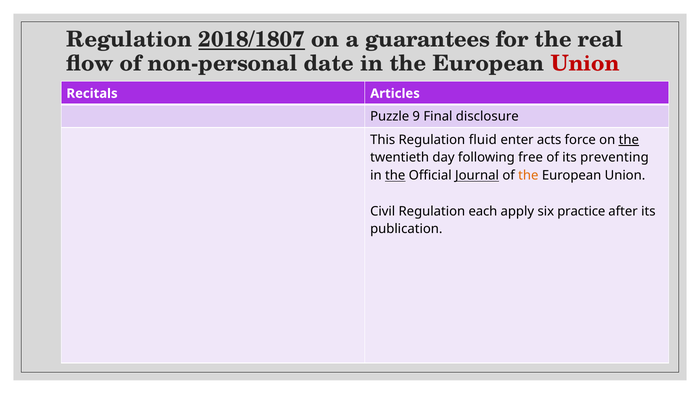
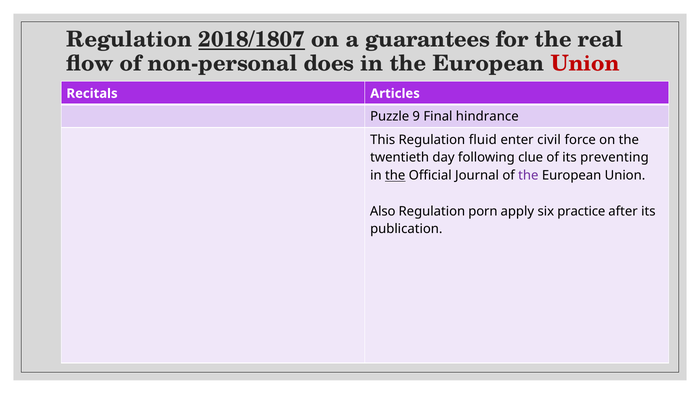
date: date -> does (329, 63)
disclosure: disclosure -> hindrance (487, 117)
acts: acts -> civil (549, 140)
the underline: present -> none (629, 140)
free: free -> clue (531, 158)
Journal underline: present -> none (477, 175)
the colour: orange -> purple (528, 175)
Civil: Civil -> Also (383, 211)
each: each -> porn (483, 211)
